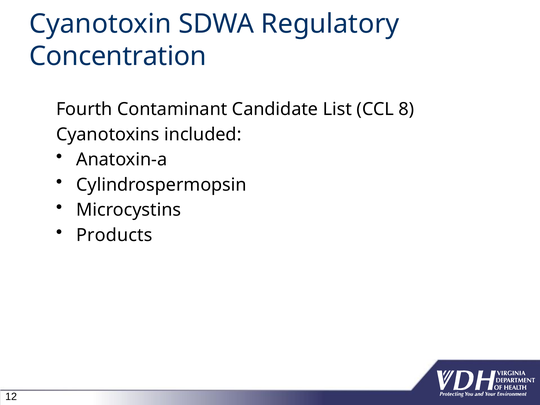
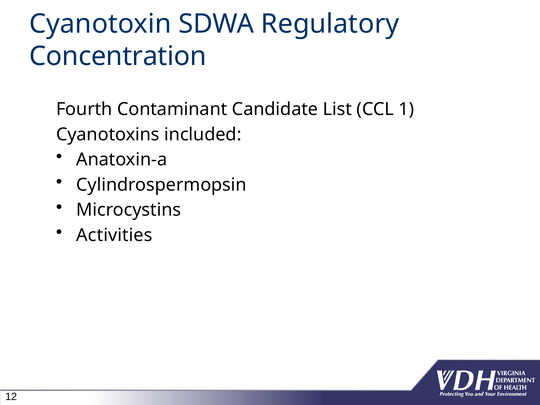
8: 8 -> 1 (406, 109)
Products: Products -> Activities (114, 235)
